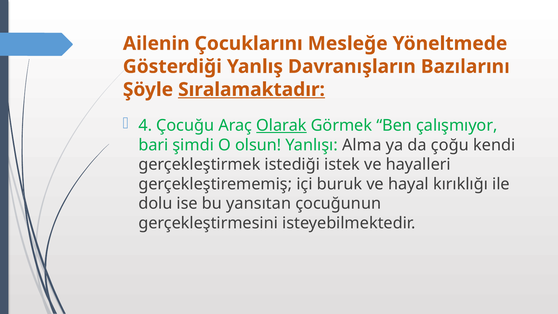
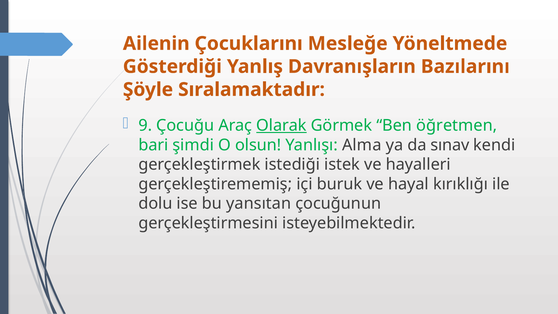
Sıralamaktadır underline: present -> none (251, 90)
4: 4 -> 9 (145, 126)
çalışmıyor: çalışmıyor -> öğretmen (457, 126)
çoğu: çoğu -> sınav (450, 145)
